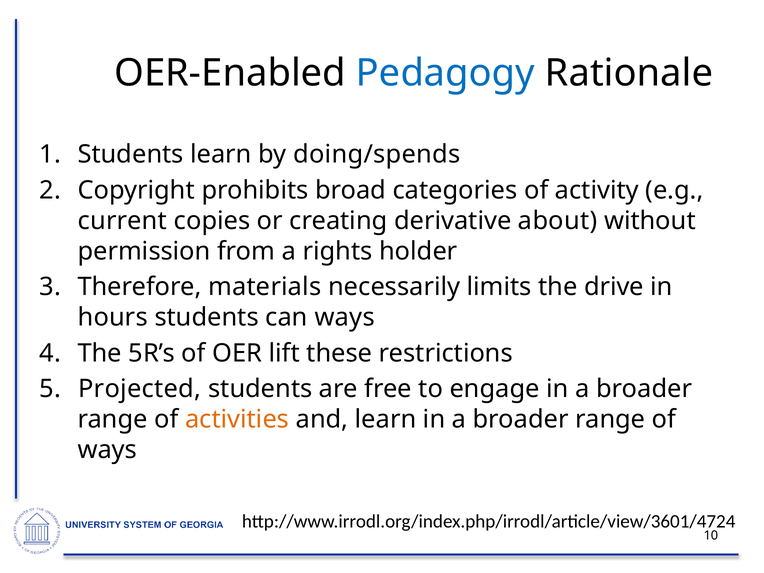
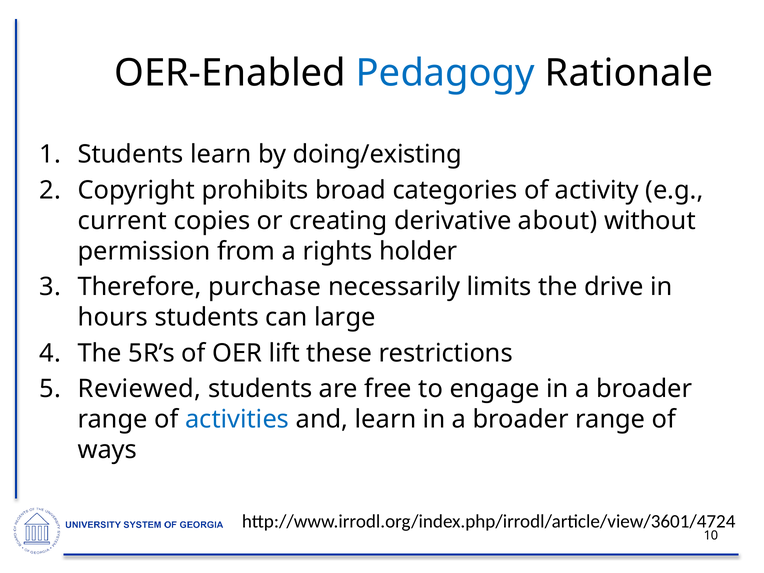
doing/spends: doing/spends -> doing/existing (377, 155)
materials: materials -> purchase (265, 287)
can ways: ways -> large (345, 318)
Projected: Projected -> Reviewed (140, 389)
activities colour: orange -> blue (237, 419)
